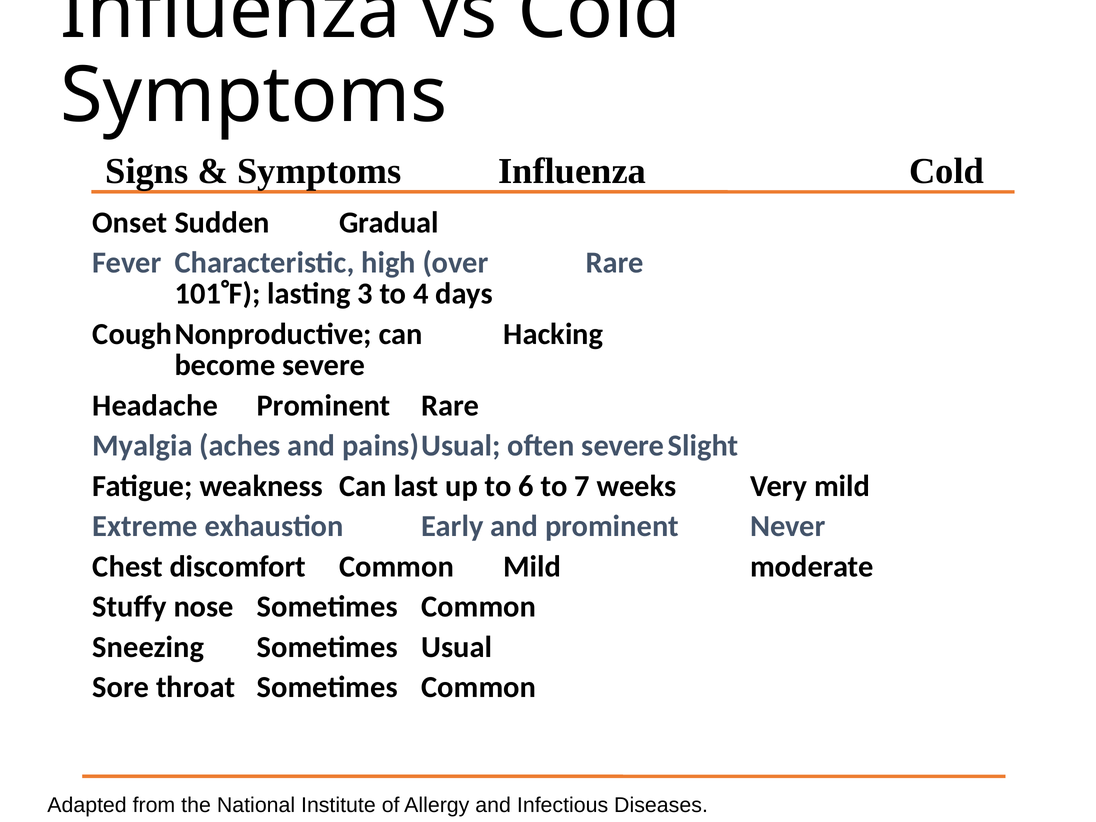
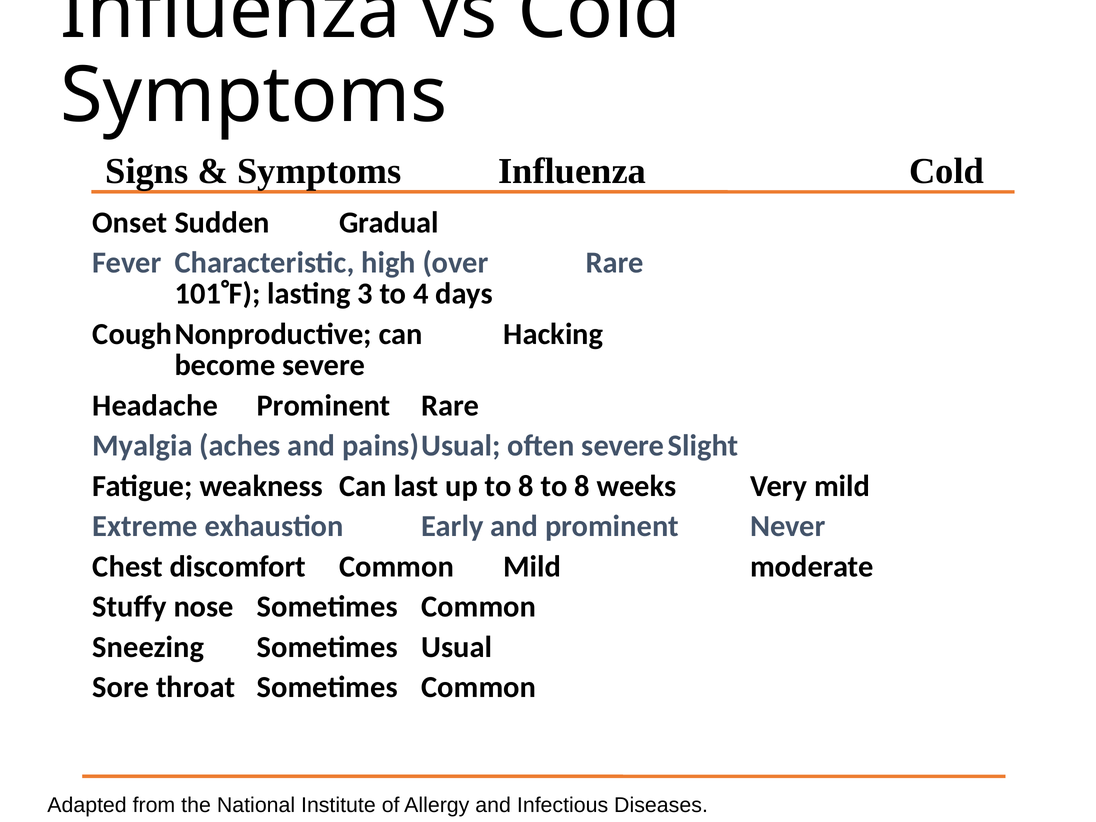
up to 6: 6 -> 8 (526, 486)
7: 7 -> 8 (582, 486)
